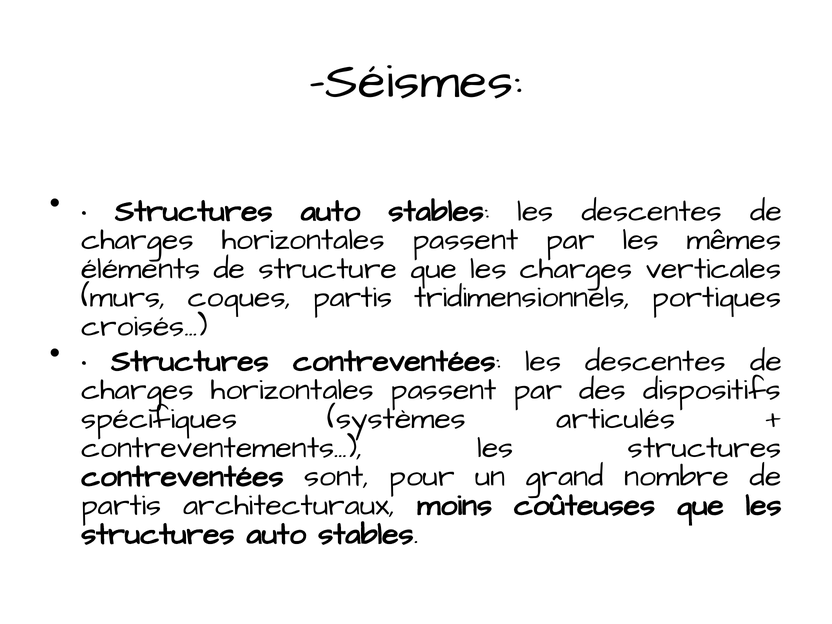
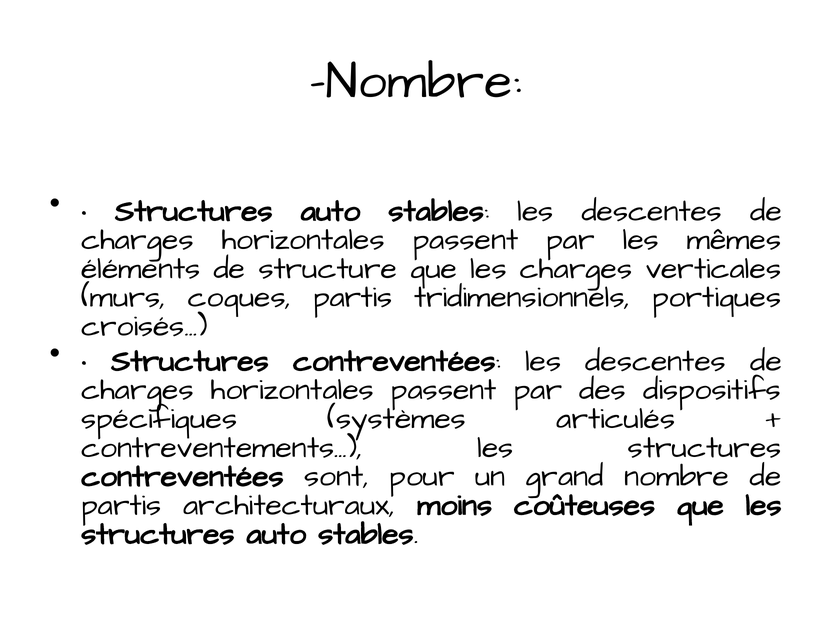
Séismes: Séismes -> Nombre (416, 81)
